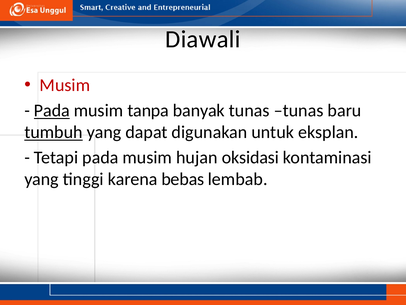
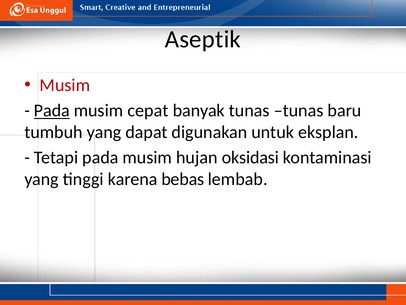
Diawali: Diawali -> Aseptik (203, 39)
tanpa: tanpa -> cepat (148, 110)
tumbuh underline: present -> none (54, 132)
